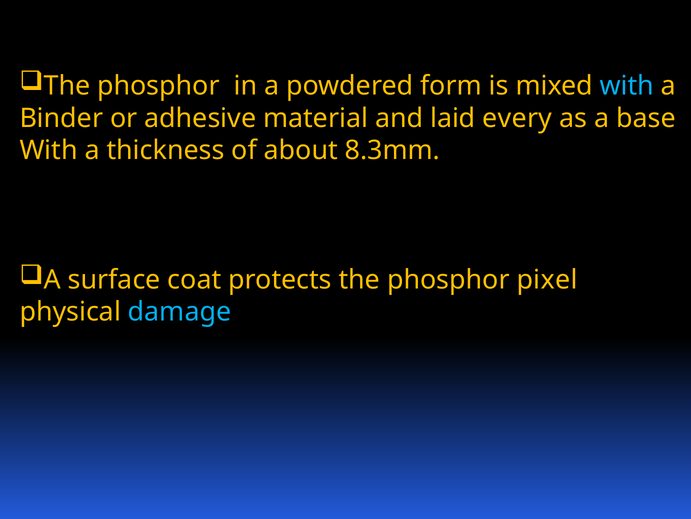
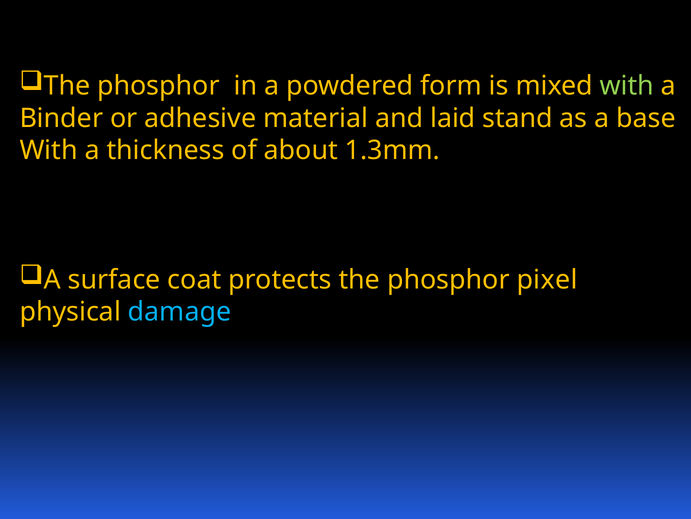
with colour: light blue -> light green (627, 86)
every: every -> stand (518, 118)
8.3mm: 8.3mm -> 1.3mm (392, 150)
